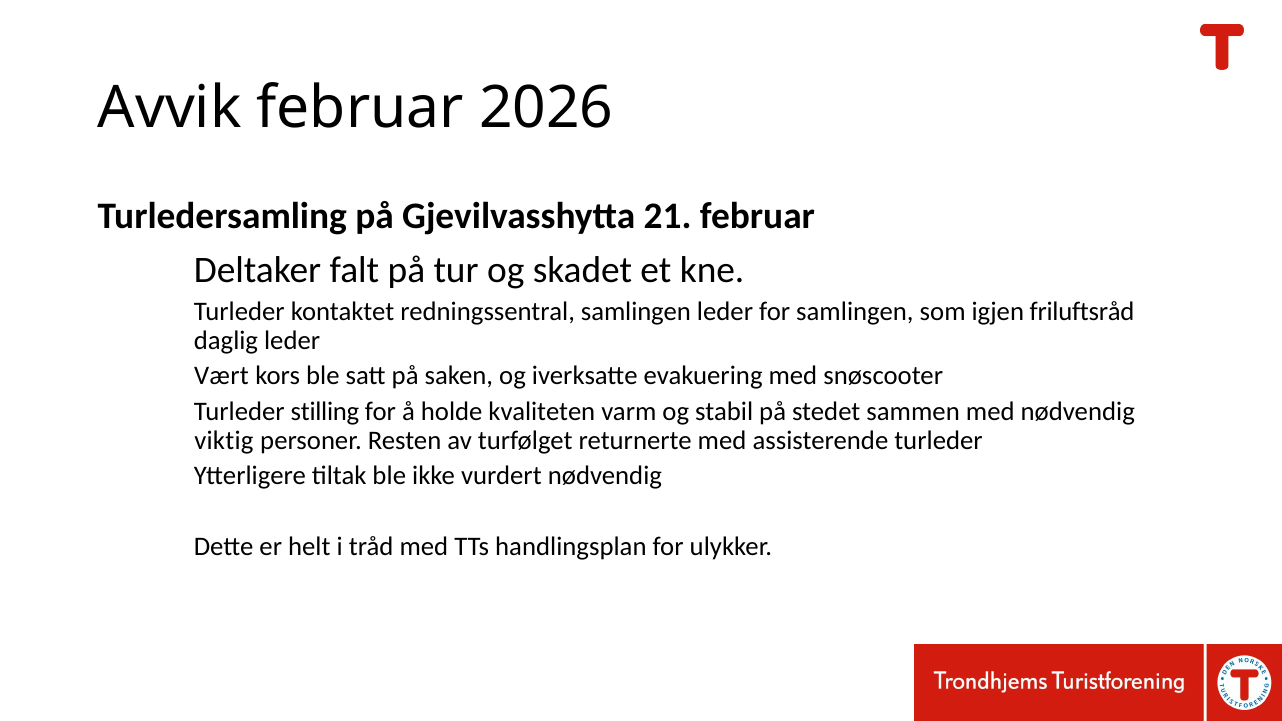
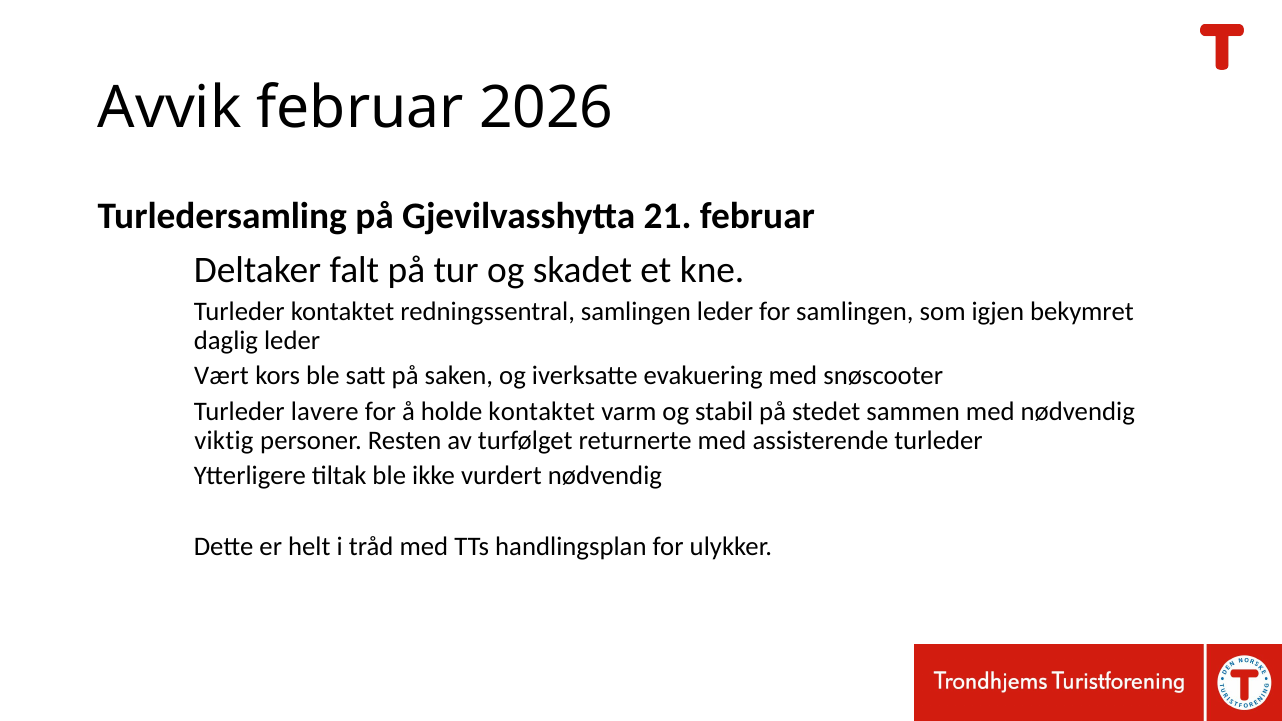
friluftsråd: friluftsråd -> bekymret (1082, 312)
stilling: stilling -> lavere (325, 412)
holde kvaliteten: kvaliteten -> kontaktet (542, 412)
